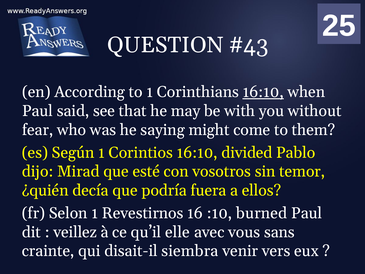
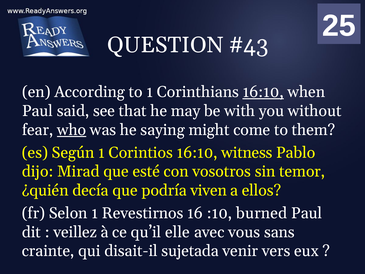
who underline: none -> present (72, 130)
divided: divided -> witness (247, 153)
fuera: fuera -> viven (209, 190)
siembra: siembra -> sujetada (190, 251)
